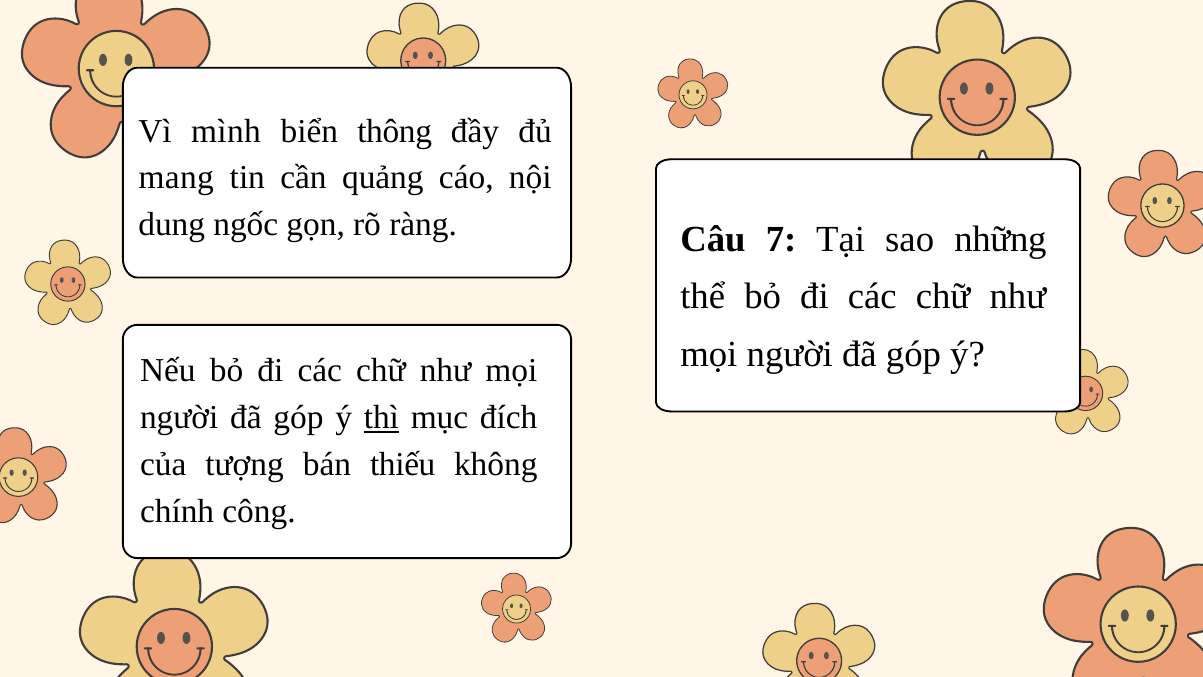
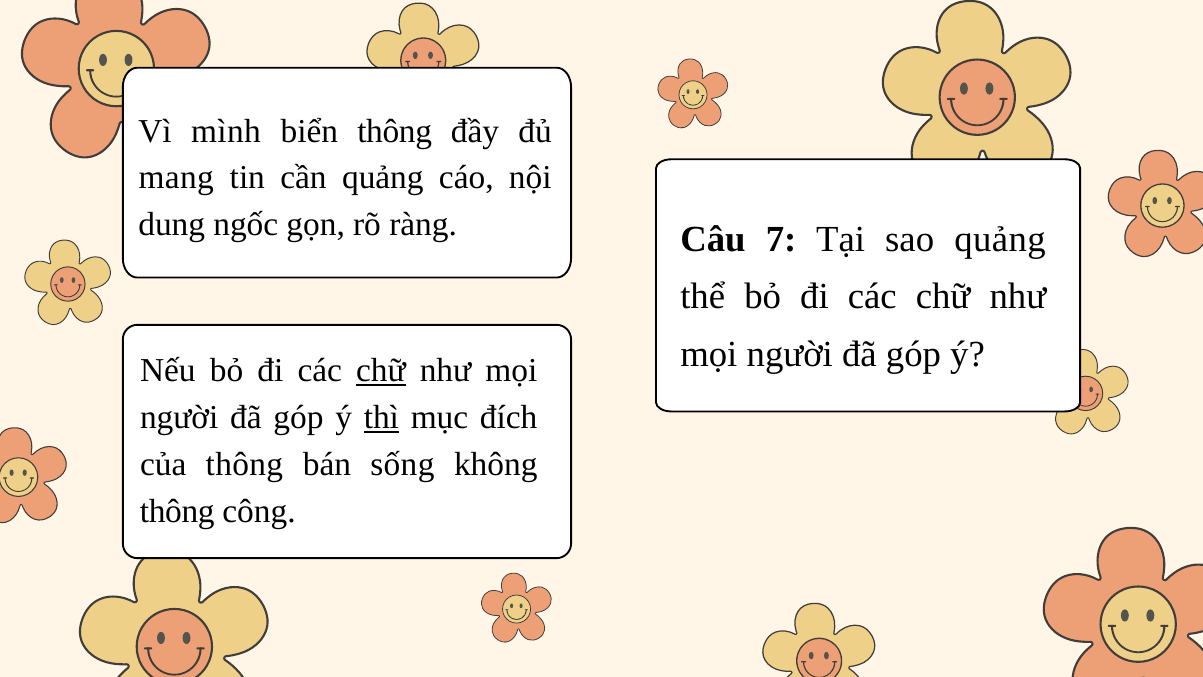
sao những: những -> quảng (1000, 239)
chữ underline: none -> present (381, 371)
của tượng: tượng -> thông (244, 464)
thiếu: thiếu -> sống (402, 464)
chính: chính -> thông (177, 511)
